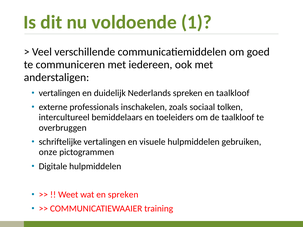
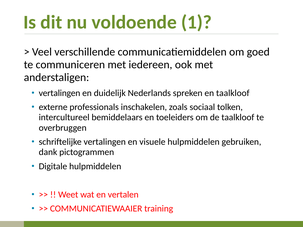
onze: onze -> dank (48, 152)
en spreken: spreken -> vertalen (123, 195)
